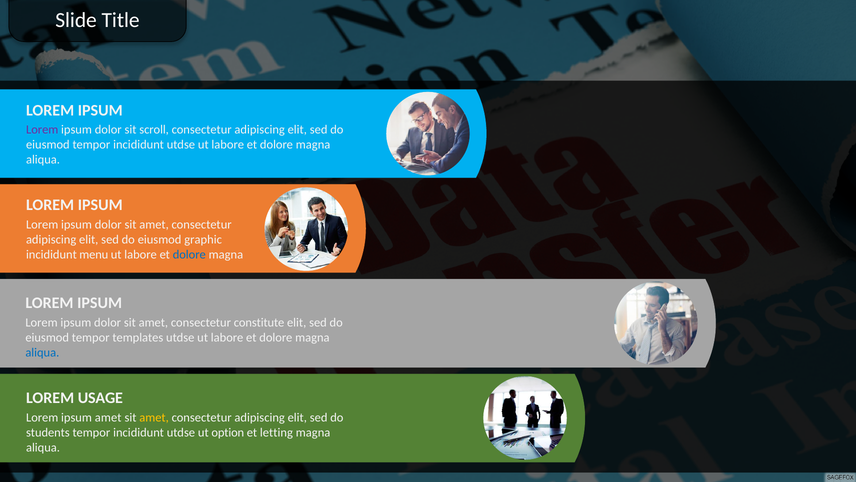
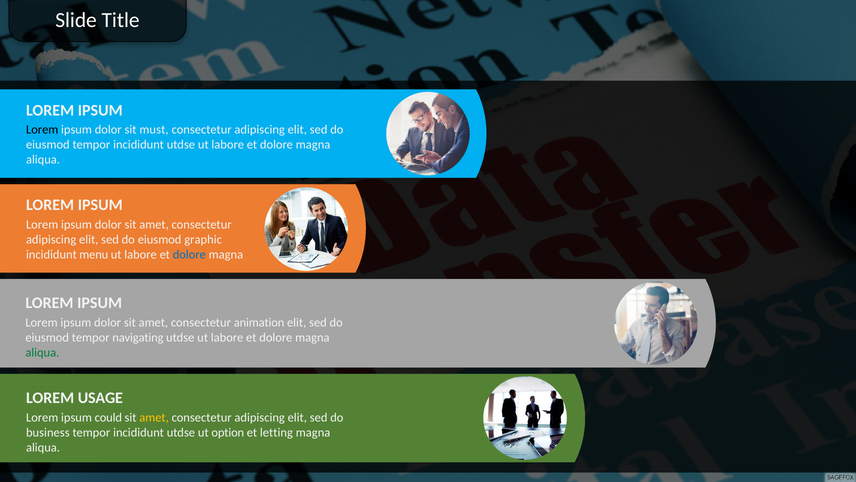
Lorem colour: purple -> black (42, 130)
scroll: scroll -> must (154, 130)
constitute: constitute -> animation (259, 322)
templates: templates -> navigating (138, 337)
aliqua colour: blue -> green (42, 352)
ipsum amet: amet -> could (108, 417)
students: students -> business (48, 432)
